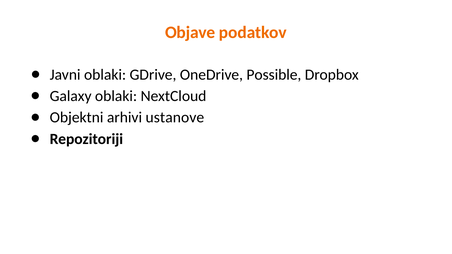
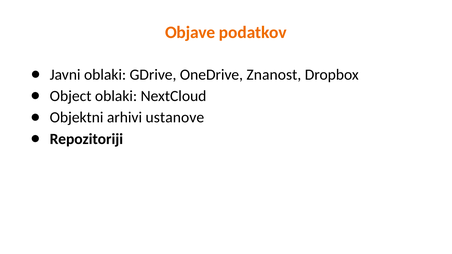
Possible: Possible -> Znanost (274, 75)
Galaxy: Galaxy -> Object (71, 96)
